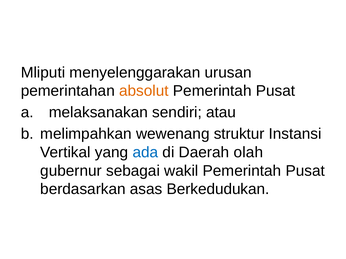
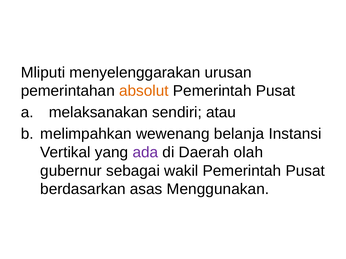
struktur: struktur -> belanja (239, 134)
ada colour: blue -> purple (145, 153)
Berkedudukan: Berkedudukan -> Menggunakan (218, 189)
